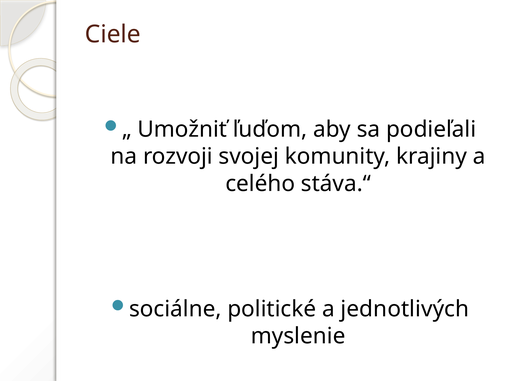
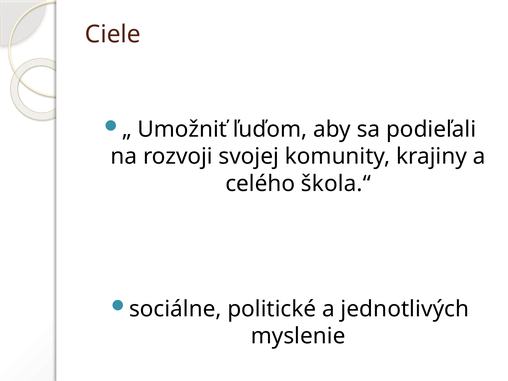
stáva.“: stáva.“ -> škola.“ (336, 184)
